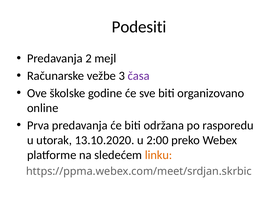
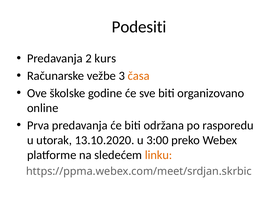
mejl: mejl -> kurs (105, 58)
časa colour: purple -> orange (139, 76)
2:00: 2:00 -> 3:00 (157, 140)
